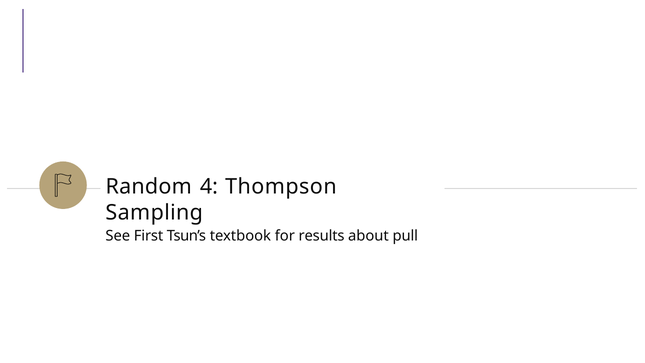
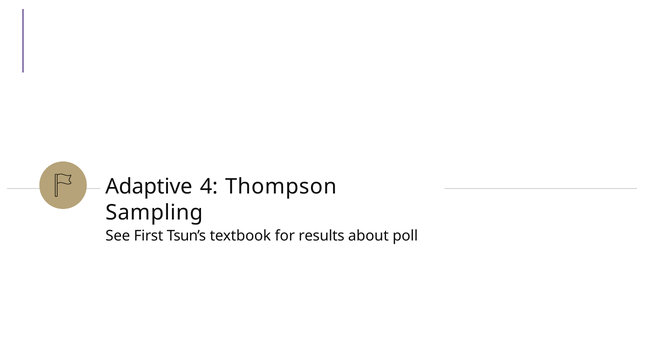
Random: Random -> Adaptive (149, 187)
pull: pull -> poll (405, 236)
